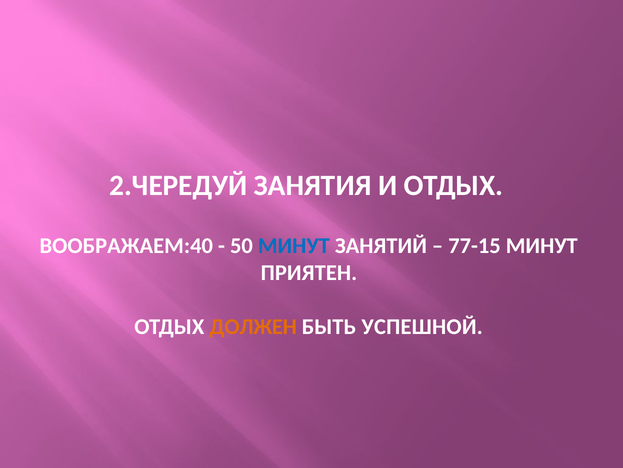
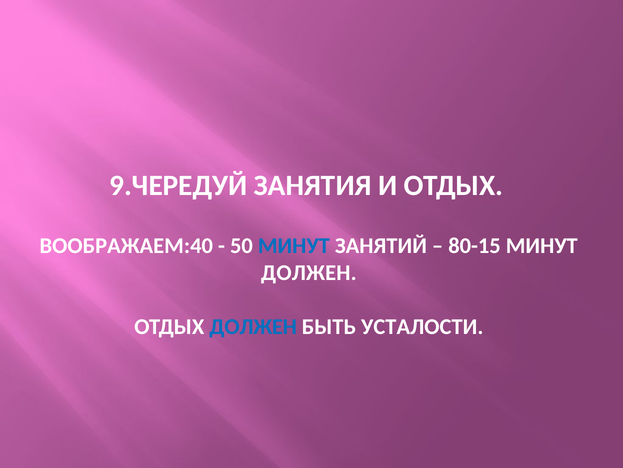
2.ЧЕРЕДУЙ: 2.ЧЕРЕДУЙ -> 9.ЧЕРЕДУЙ (178, 185)
77-15: 77-15 -> 80-15 (475, 245)
ПРИЯТЕН: ПРИЯТЕН -> ДОЛЖЕН (309, 272)
ДОЛЖЕН colour: orange -> blue (253, 326)
УСПЕШНОЙ: УСПЕШНОЙ -> УСТАЛОСТИ (422, 326)
